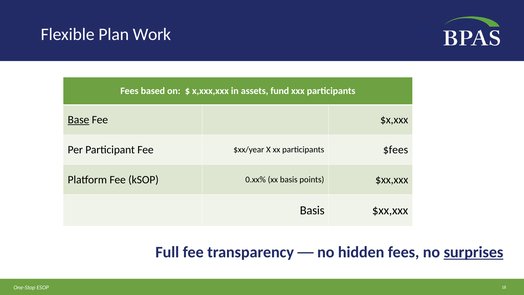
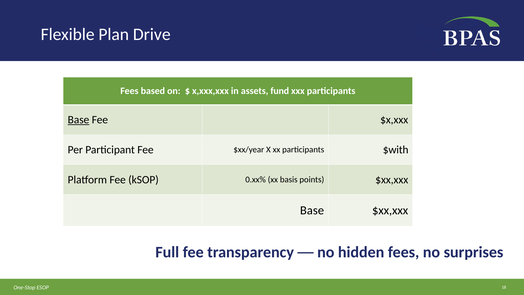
Work: Work -> Drive (152, 34)
$fees: $fees -> $with (396, 150)
Basis: Basis -> Base (312, 210)
surprises underline: present -> none (474, 252)
